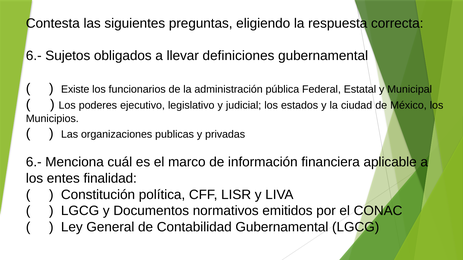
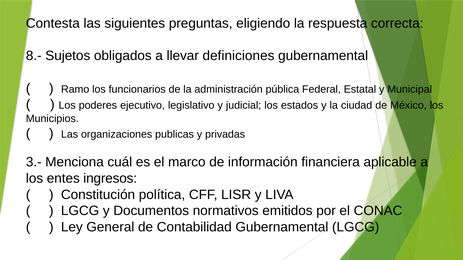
6.-: 6.- -> 8.- (34, 56)
Existe: Existe -> Ramo (75, 89)
6.-: 6.- -> 3.- (34, 162)
finalidad: finalidad -> ingresos (110, 179)
